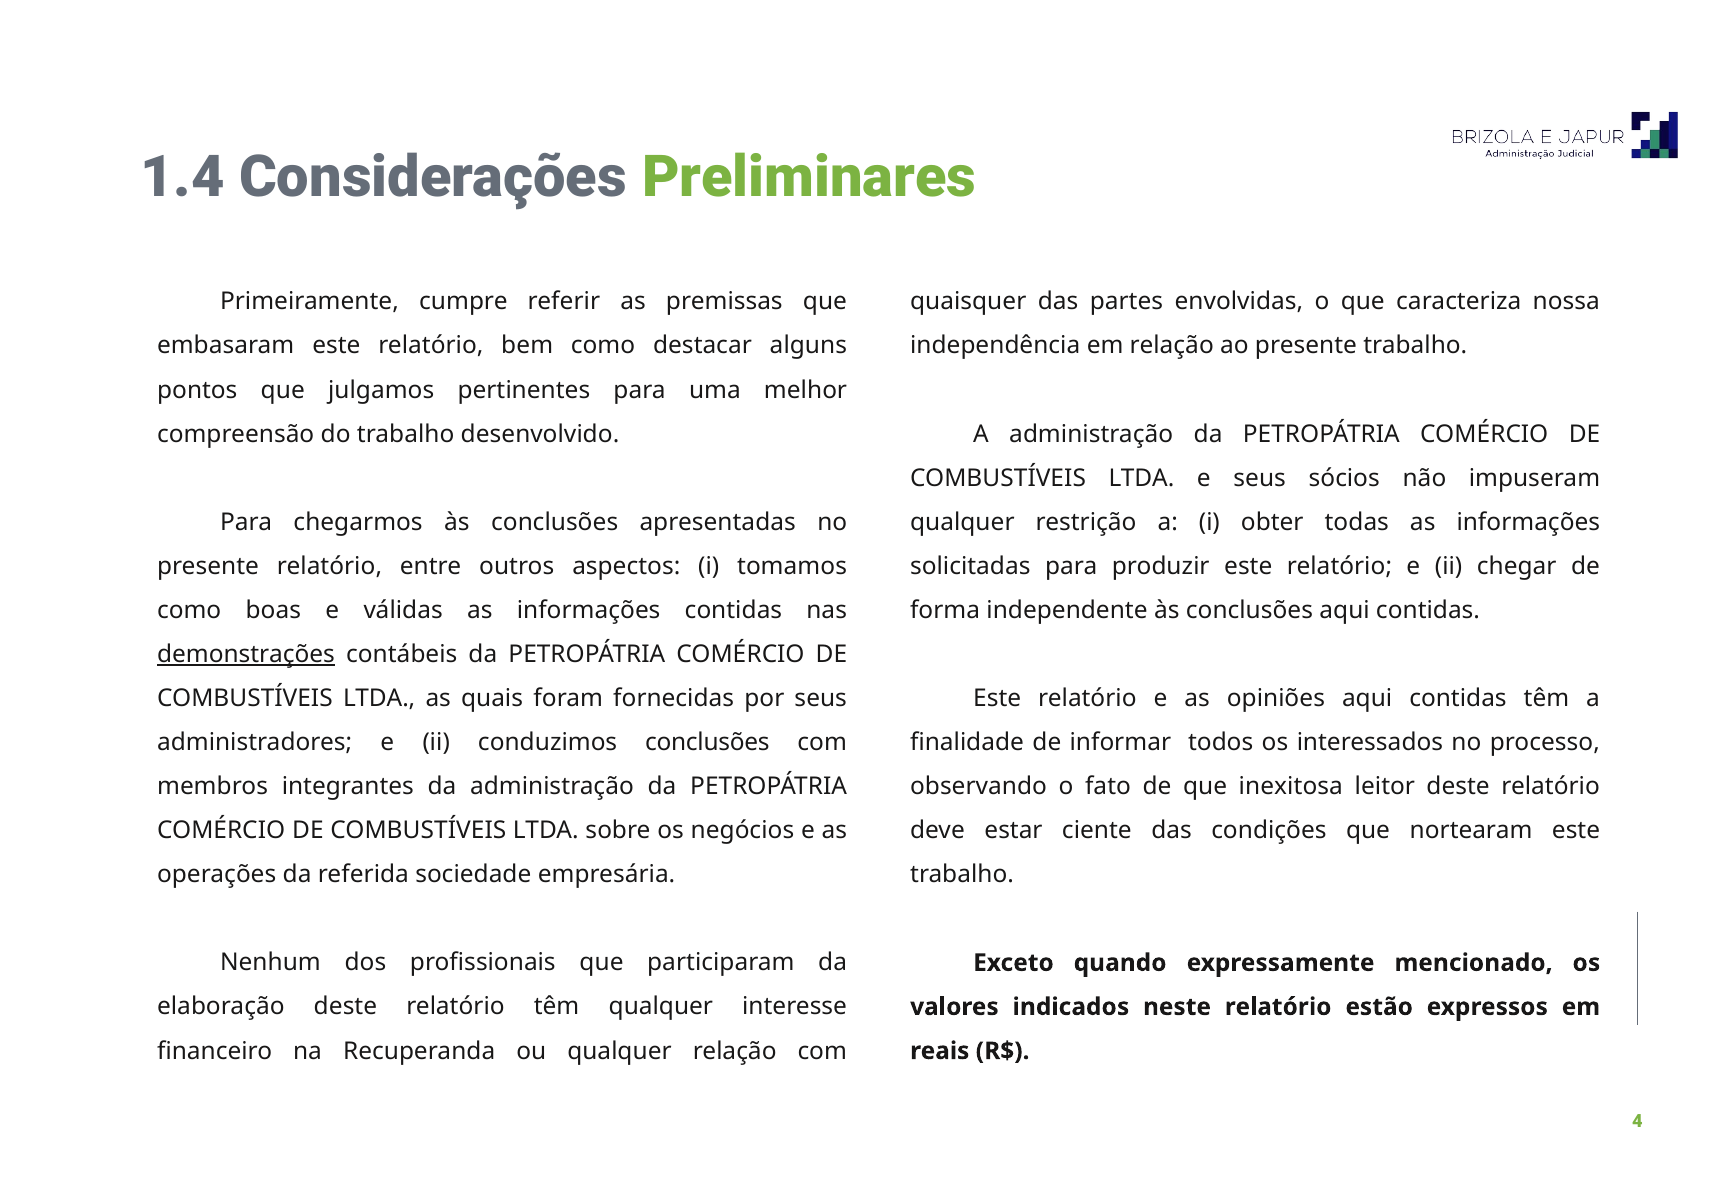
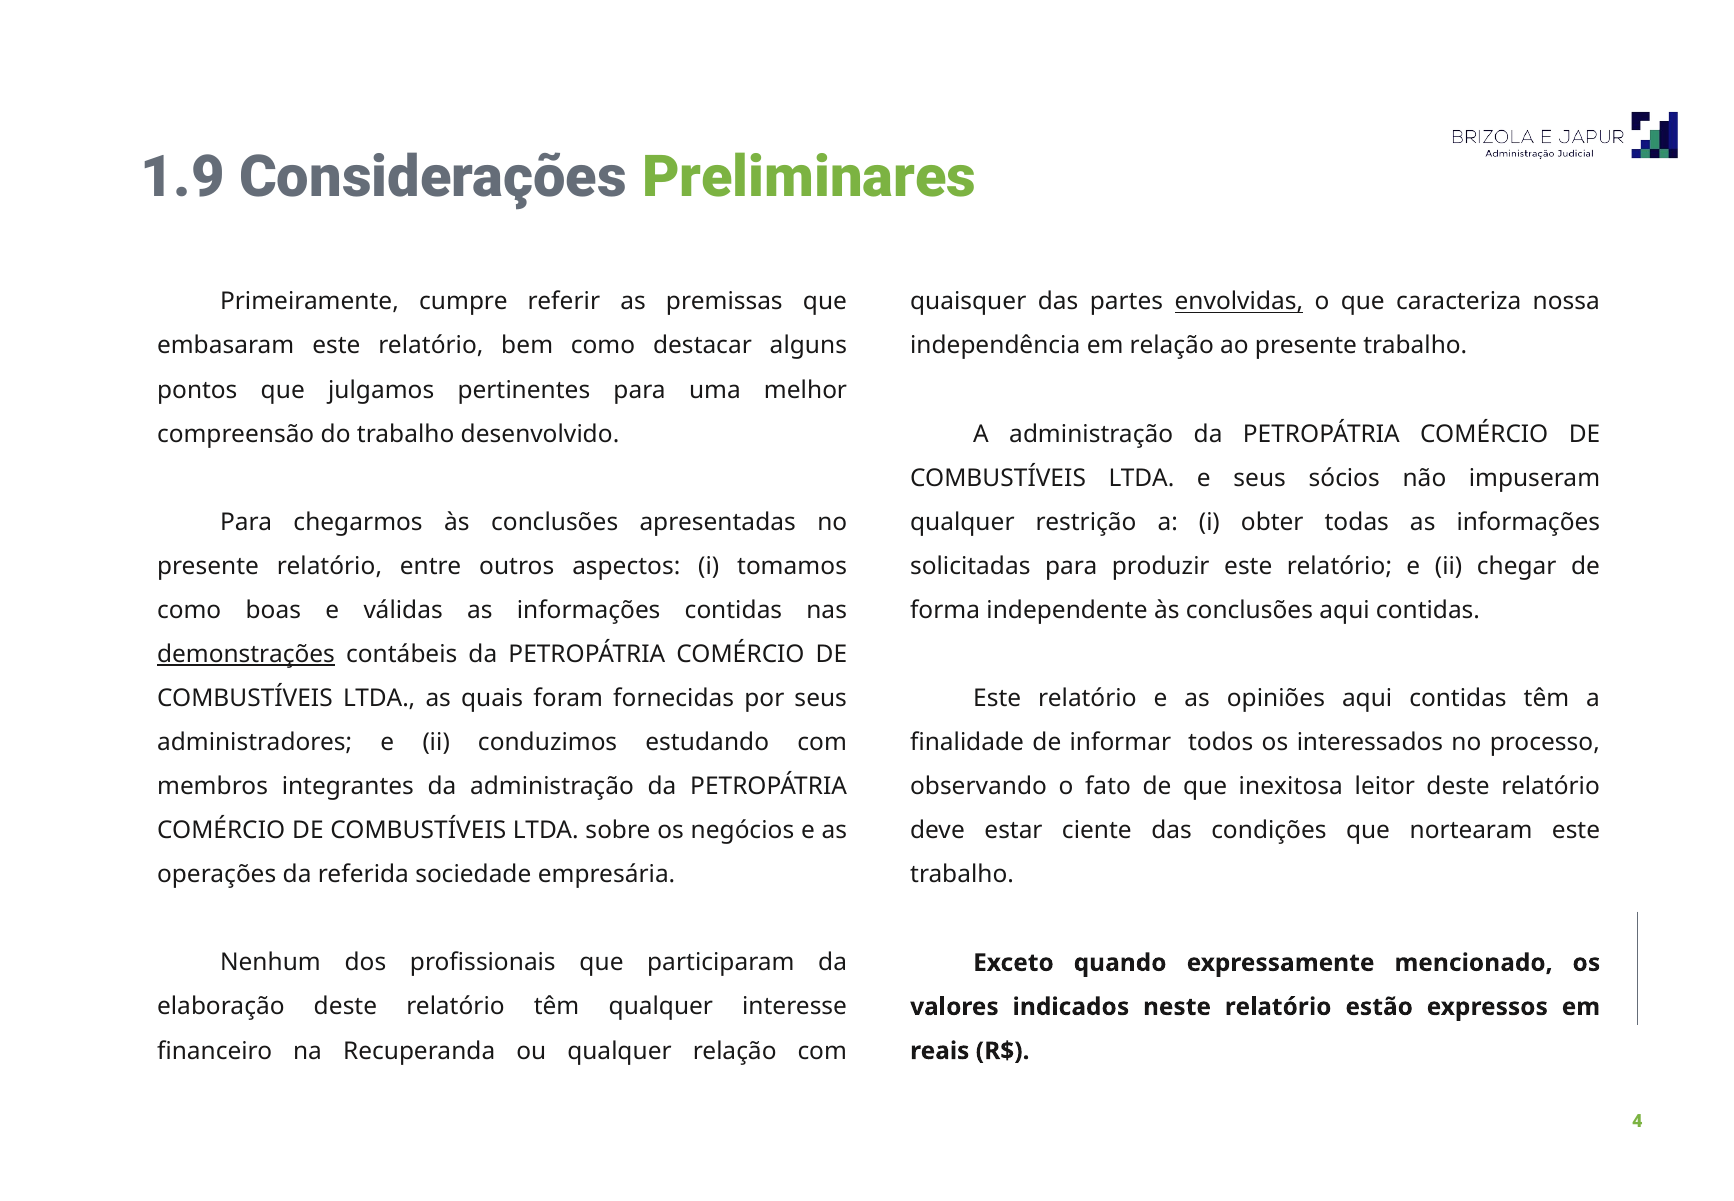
1.4: 1.4 -> 1.9 (182, 177)
envolvidas underline: none -> present (1239, 302)
conduzimos conclusões: conclusões -> estudando (707, 742)
